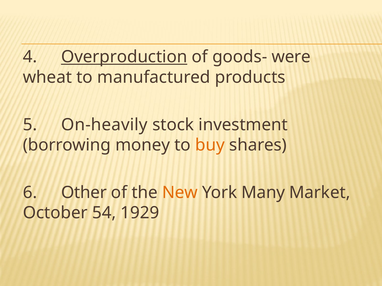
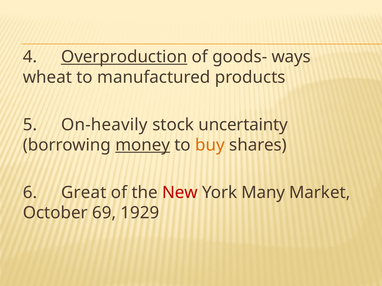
were: were -> ways (291, 57)
investment: investment -> uncertainty (243, 125)
money underline: none -> present (143, 145)
Other: Other -> Great (84, 193)
New colour: orange -> red (180, 193)
54: 54 -> 69 (104, 213)
